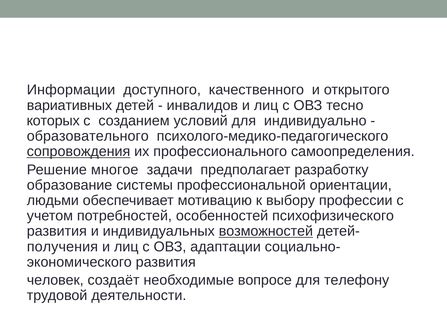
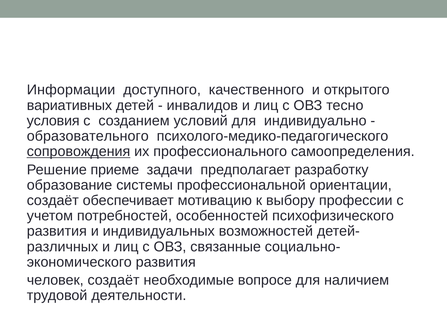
которых: которых -> условия (53, 121)
многое: многое -> приеме (115, 170)
людьми: людьми -> создаёт (53, 201)
возможностей underline: present -> none (266, 231)
получения: получения -> различных (63, 247)
адаптации: адаптации -> связанные (226, 247)
телефону: телефону -> наличием (357, 280)
